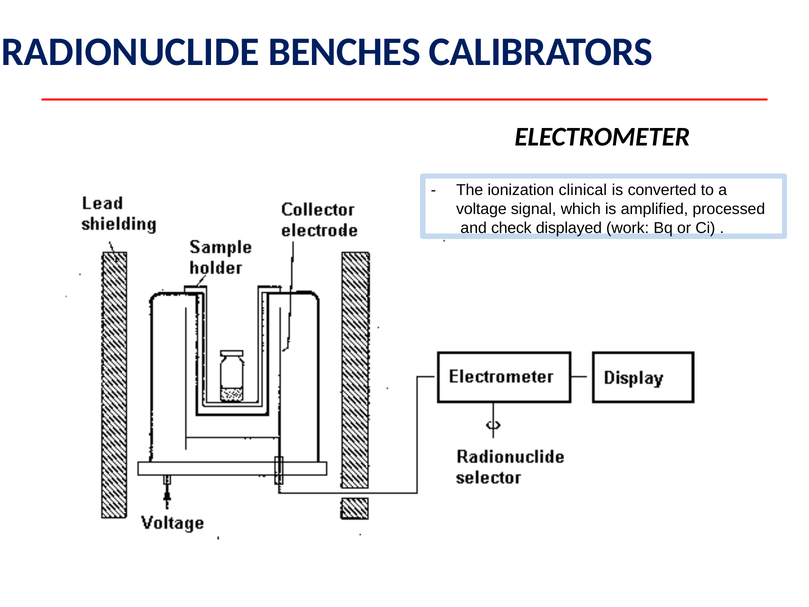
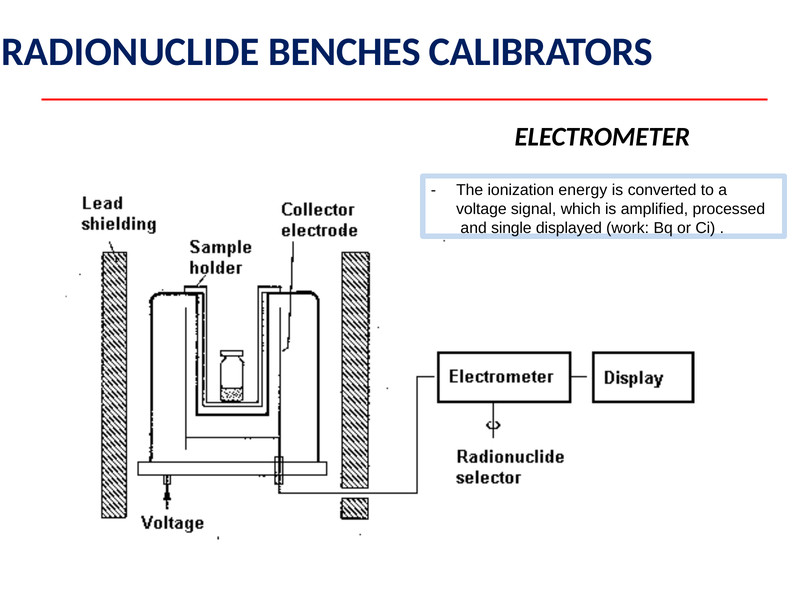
clinical: clinical -> energy (583, 190)
check: check -> single (511, 228)
